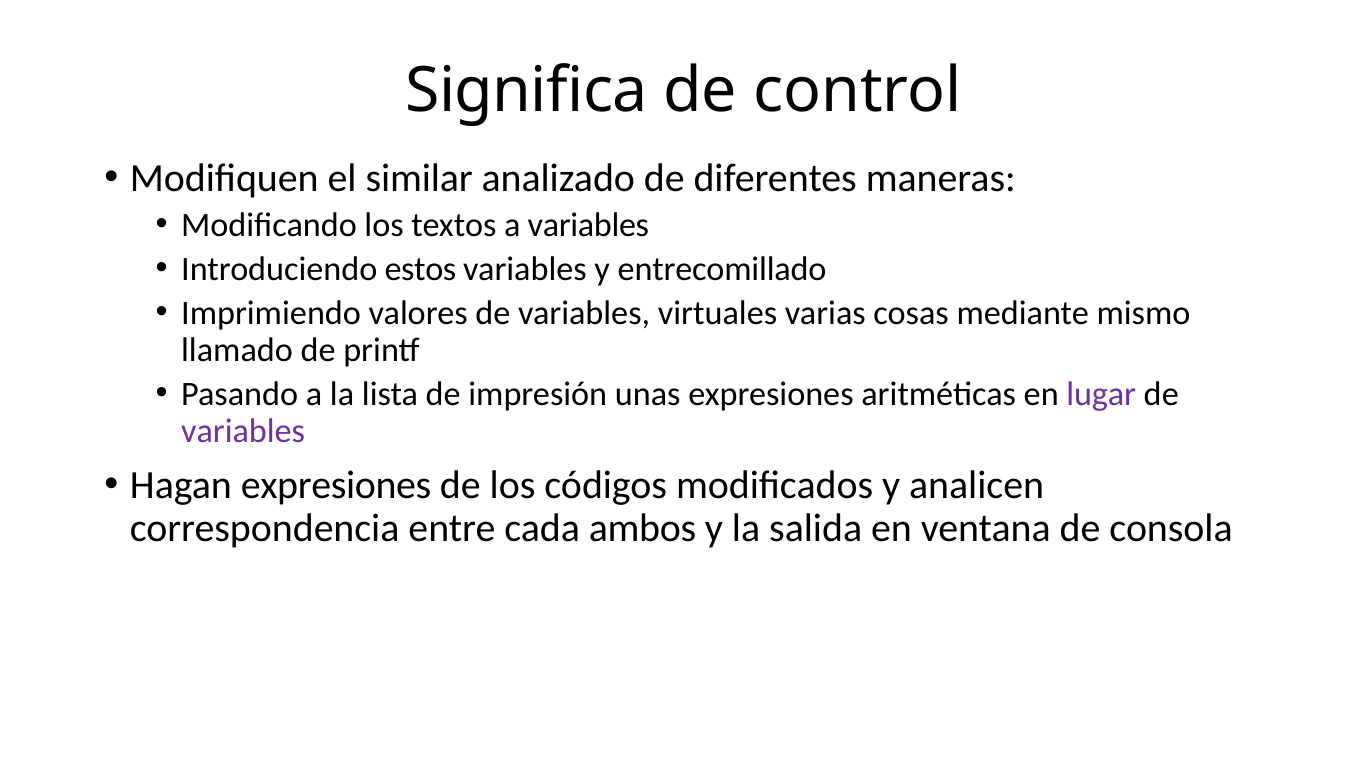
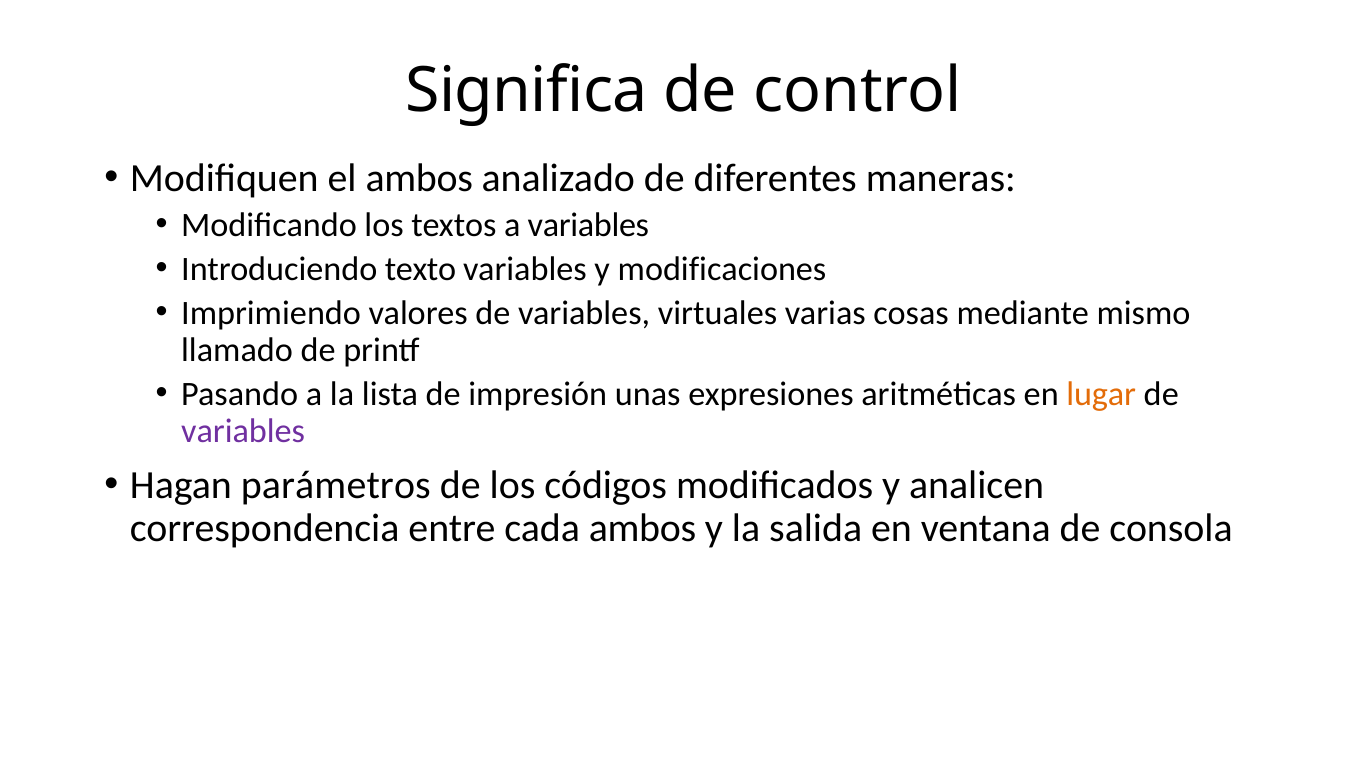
el similar: similar -> ambos (419, 178)
estos: estos -> texto (420, 269)
entrecomillado: entrecomillado -> modificaciones (722, 269)
lugar colour: purple -> orange (1101, 394)
Hagan expresiones: expresiones -> parámetros (336, 485)
